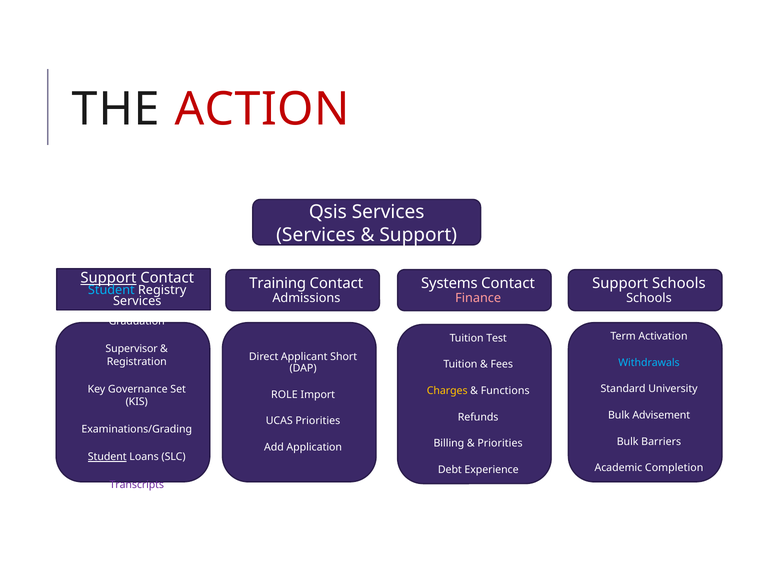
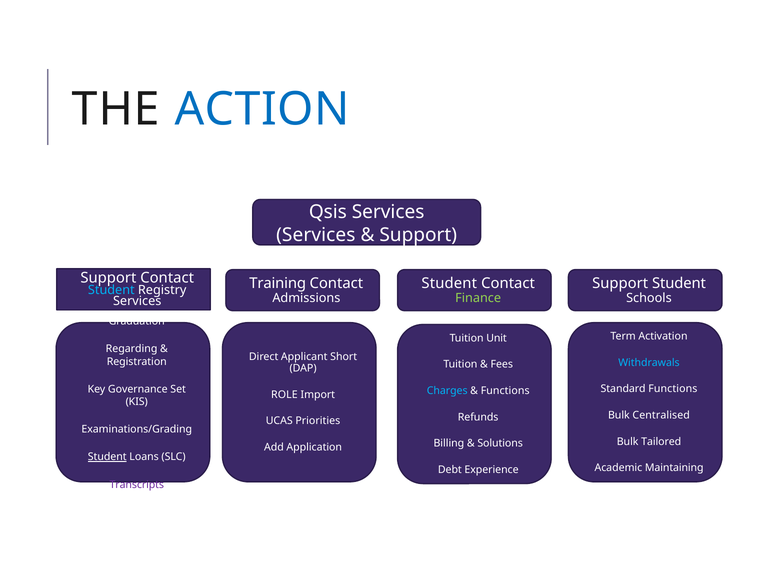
ACTION colour: red -> blue (262, 109)
Support underline: present -> none (108, 278)
Systems: Systems -> Student (449, 283)
Support Schools: Schools -> Student (679, 283)
Finance colour: pink -> light green (478, 298)
Test: Test -> Unit (497, 338)
Supervisor: Supervisor -> Regarding (132, 349)
Standard University: University -> Functions (673, 389)
Charges colour: yellow -> light blue (447, 390)
Advisement: Advisement -> Centralised (661, 415)
Barriers: Barriers -> Tailored (661, 441)
Priorities: Priorities -> Solutions (500, 443)
Completion: Completion -> Maintaining (674, 467)
